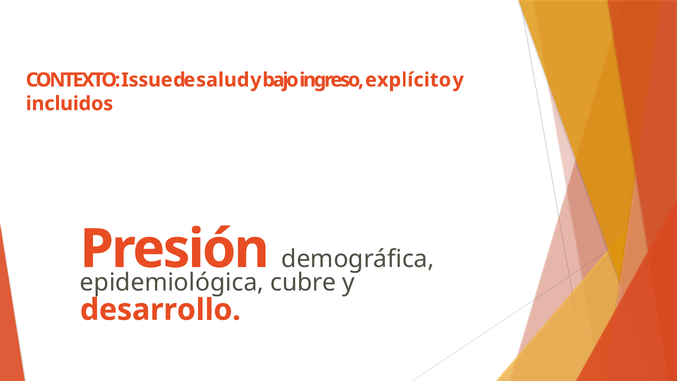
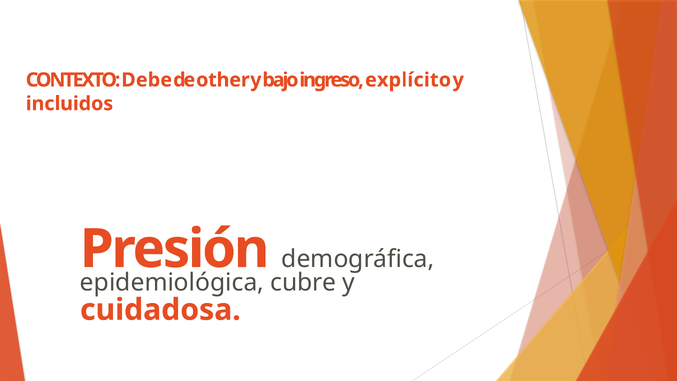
Issue: Issue -> Debe (147, 80)
salud: salud -> other (223, 80)
desarrollo: desarrollo -> cuidadosa (160, 310)
